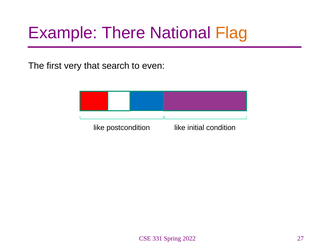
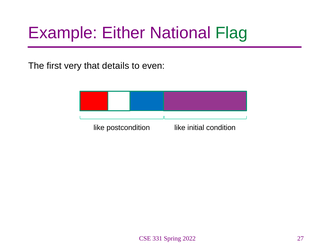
There: There -> Either (124, 33)
Flag colour: orange -> green (231, 33)
search: search -> details (116, 66)
